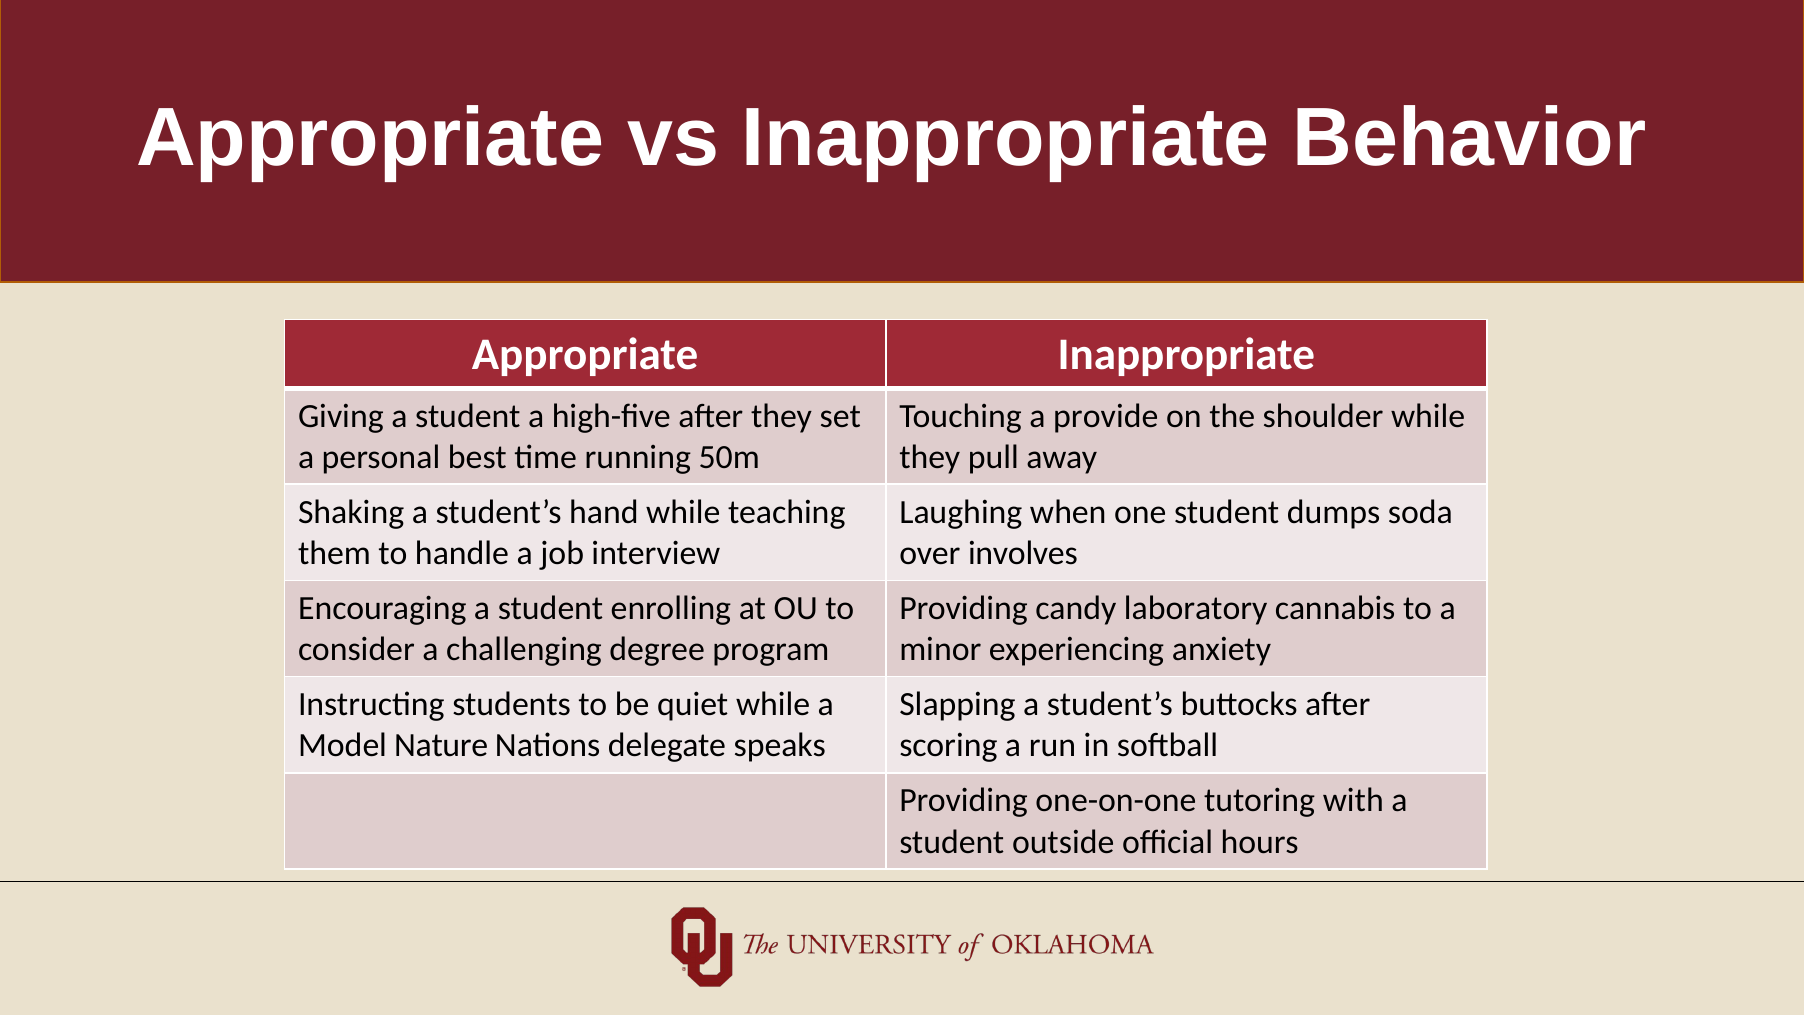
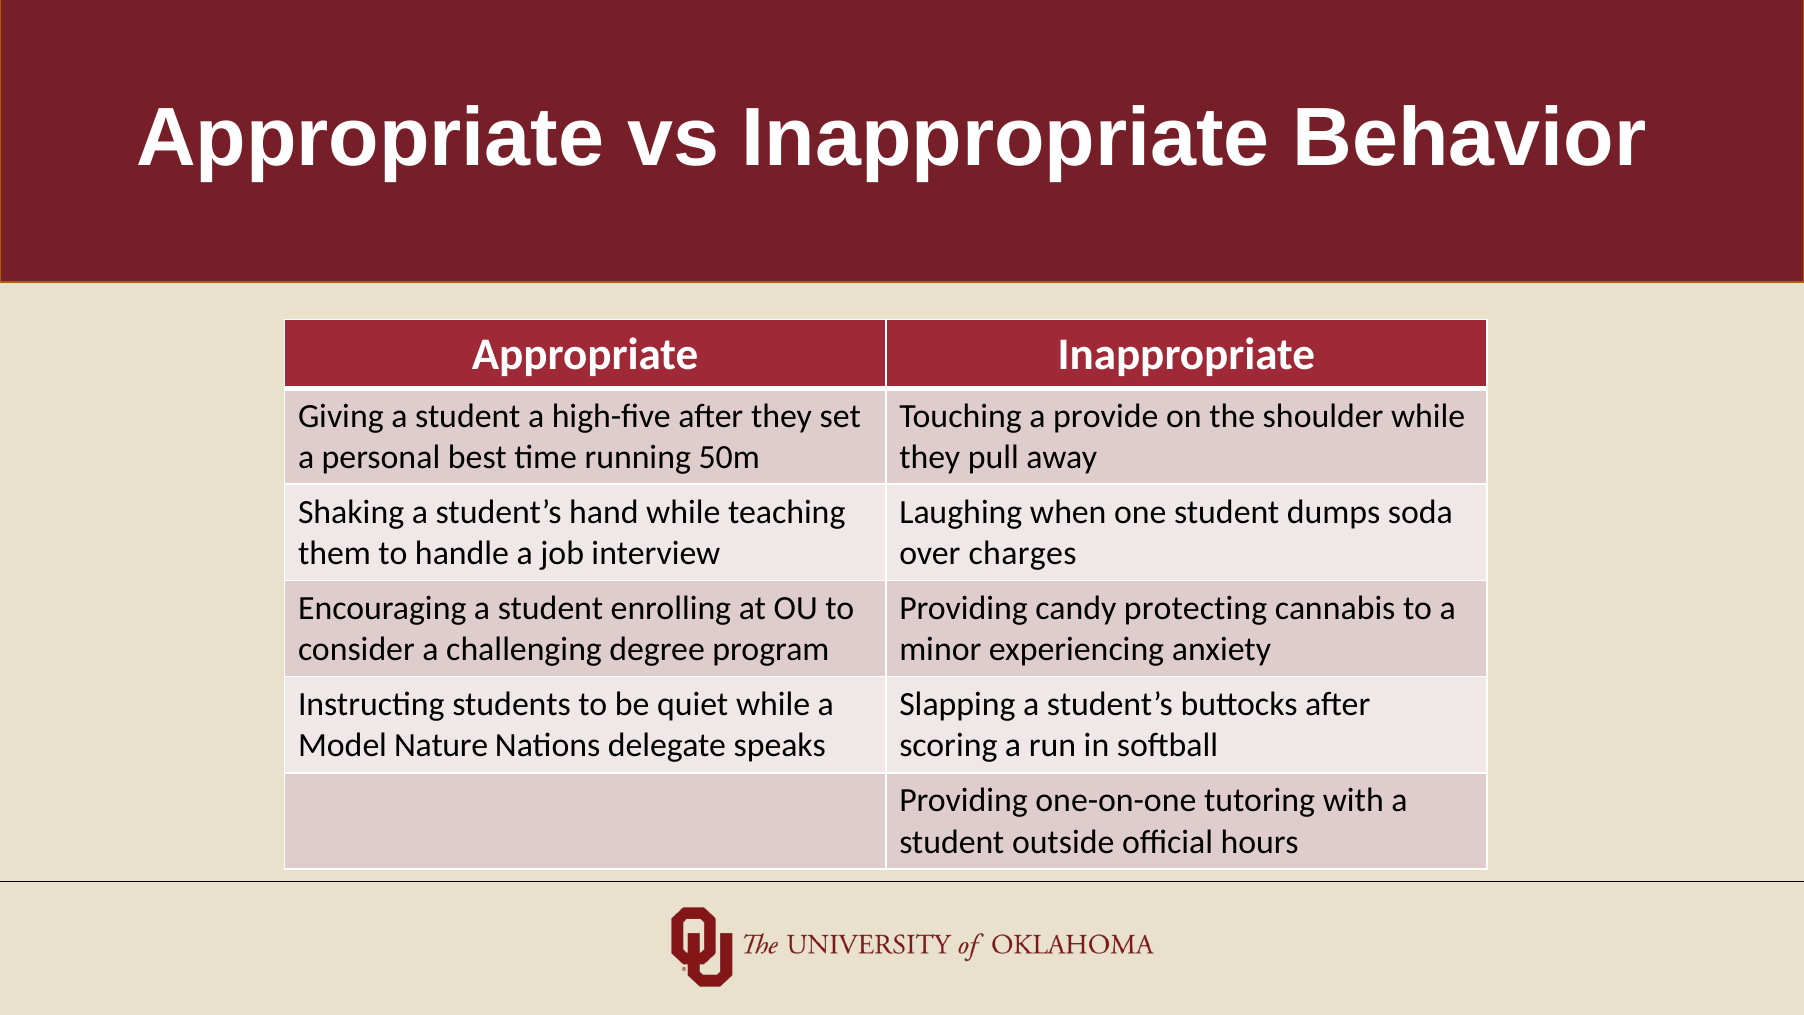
involves: involves -> charges (1023, 553)
laboratory: laboratory -> protecting (1196, 608)
